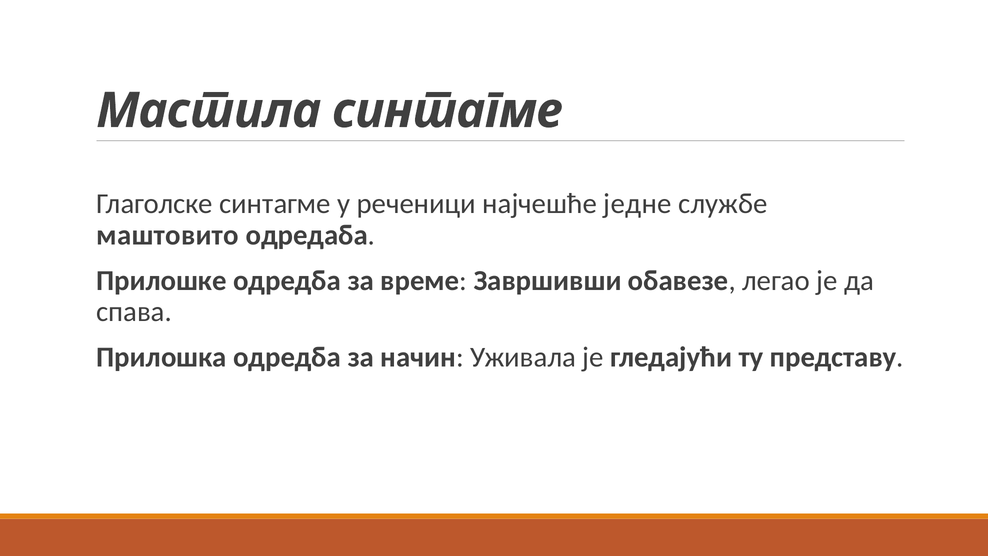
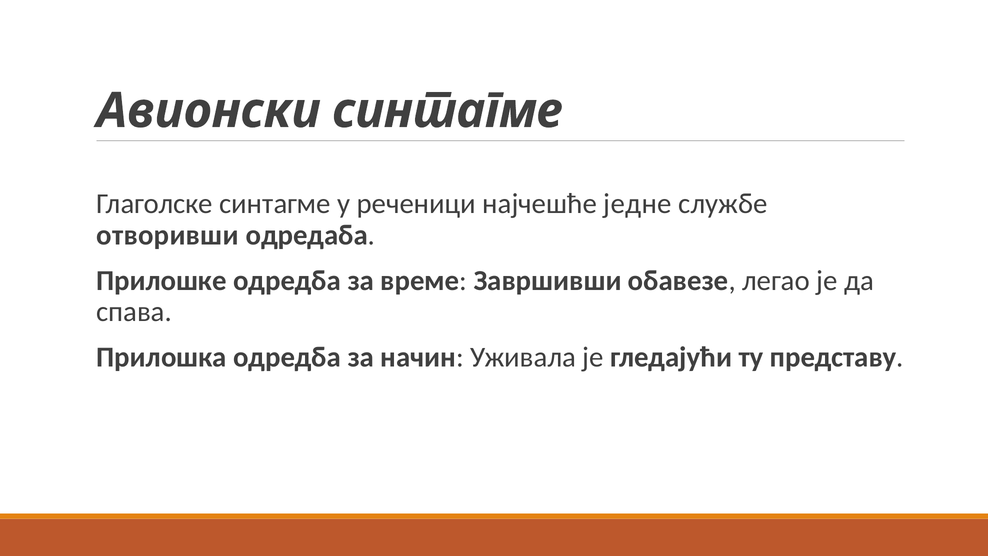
Мастила: Мастила -> Авионски (209, 111)
маштовито: маштовито -> отворивши (168, 235)
